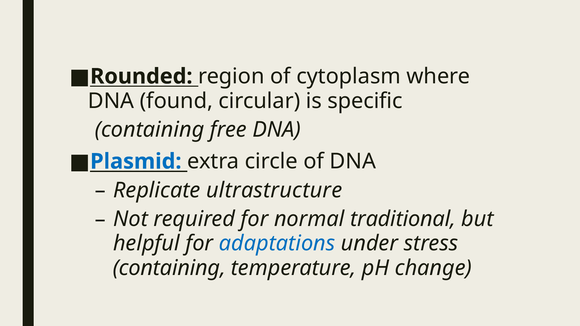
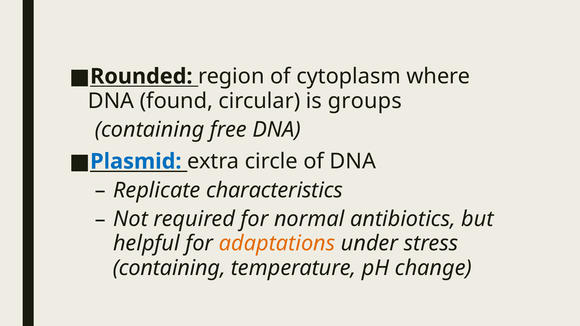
specific: specific -> groups (365, 101)
ultrastructure: ultrastructure -> characteristics (274, 190)
traditional: traditional -> antibiotics (403, 219)
adaptations colour: blue -> orange (277, 244)
